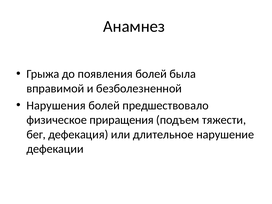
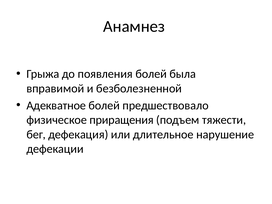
Нарушения: Нарушения -> Адекватное (56, 105)
